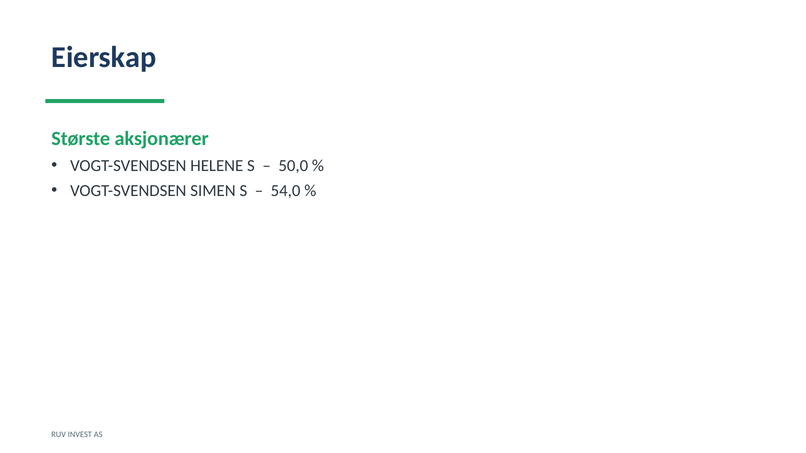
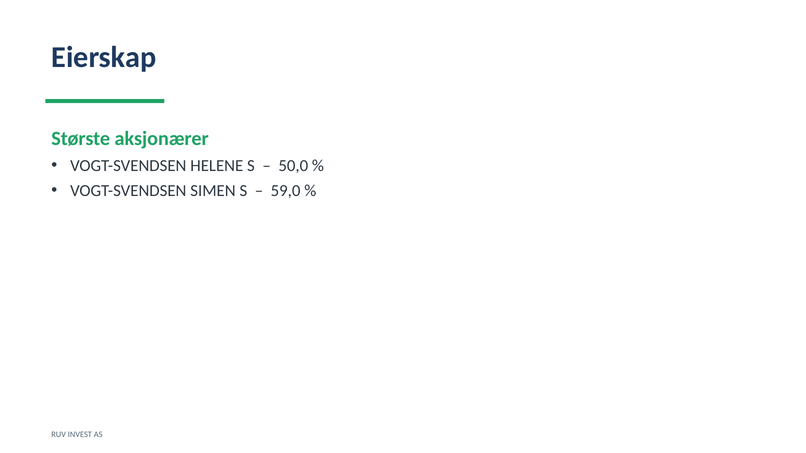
54,0: 54,0 -> 59,0 (286, 191)
